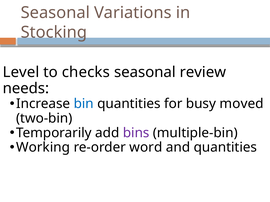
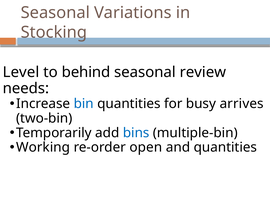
checks: checks -> behind (86, 72)
moved: moved -> arrives (242, 104)
bins colour: purple -> blue (136, 133)
word: word -> open (146, 148)
